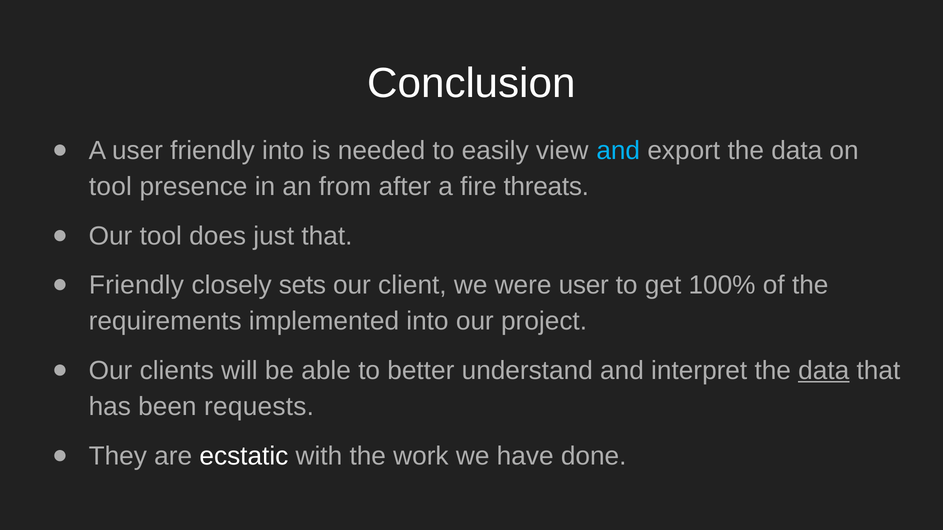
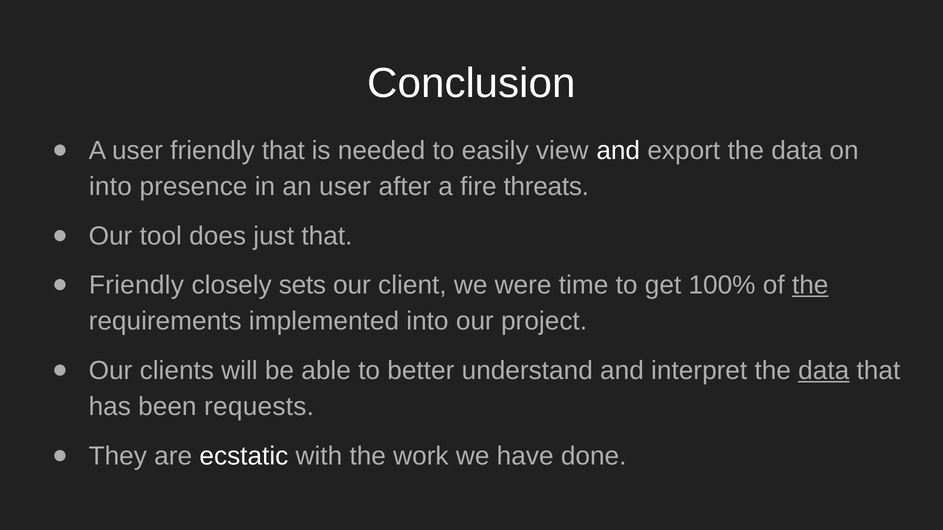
friendly into: into -> that (283, 151)
and colour: light blue -> white (618, 151)
tool: tool -> into (110, 187)
an from: from -> user (345, 187)
were user: user -> time (584, 285)
the underline: none -> present (810, 285)
